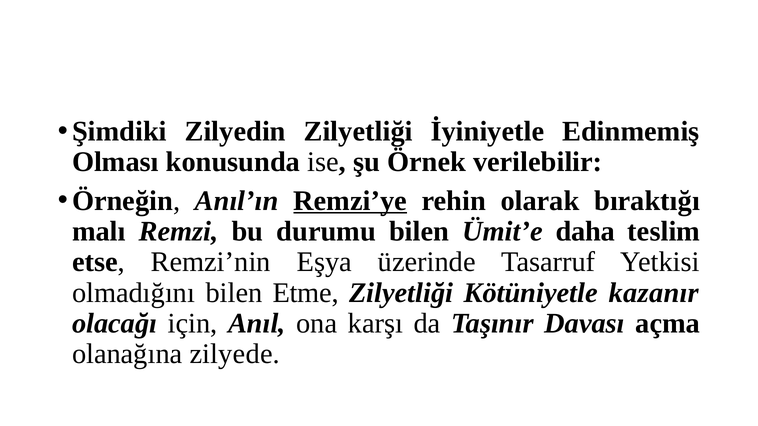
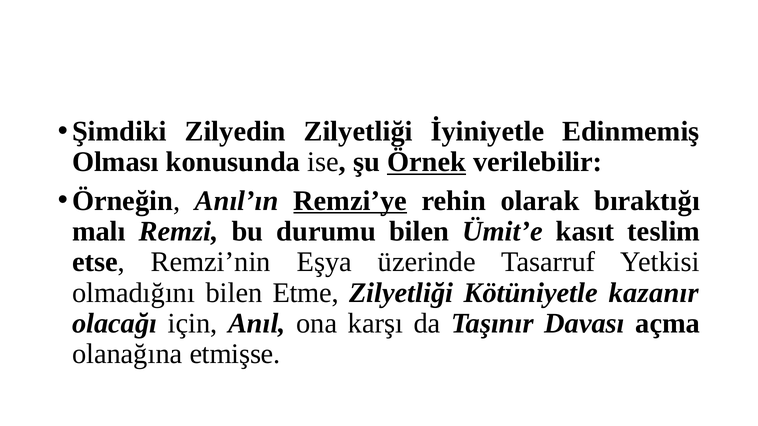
Örnek underline: none -> present (426, 162)
daha: daha -> kasıt (585, 232)
zilyede: zilyede -> etmişse (235, 354)
